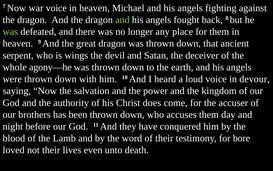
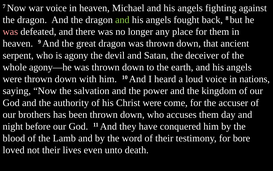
was colour: light green -> pink (10, 32)
wings: wings -> agony (76, 55)
devour: devour -> nations (255, 79)
Christ does: does -> were (152, 103)
